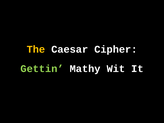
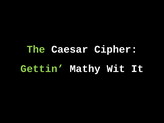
The colour: yellow -> light green (36, 49)
